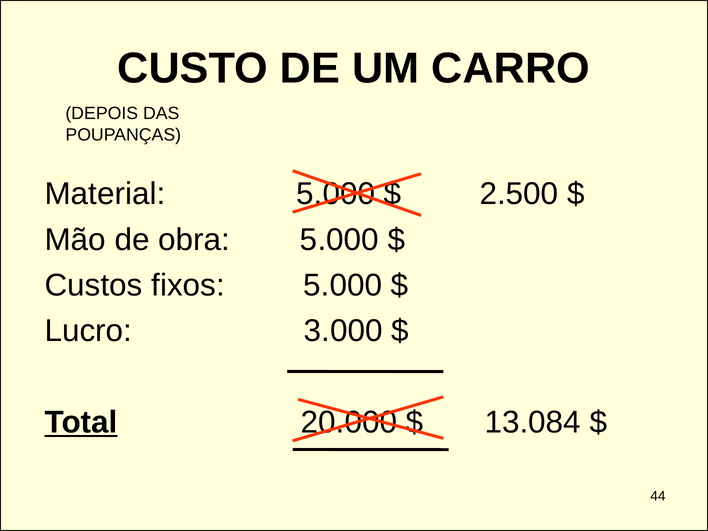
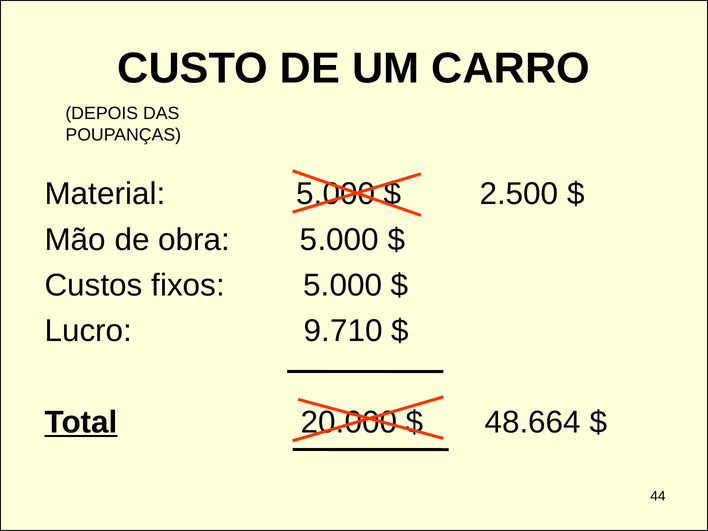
3.000: 3.000 -> 9.710 (343, 331)
13.084: 13.084 -> 48.664 (533, 422)
